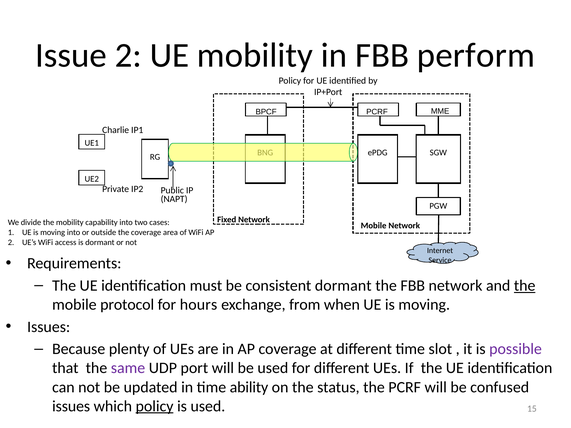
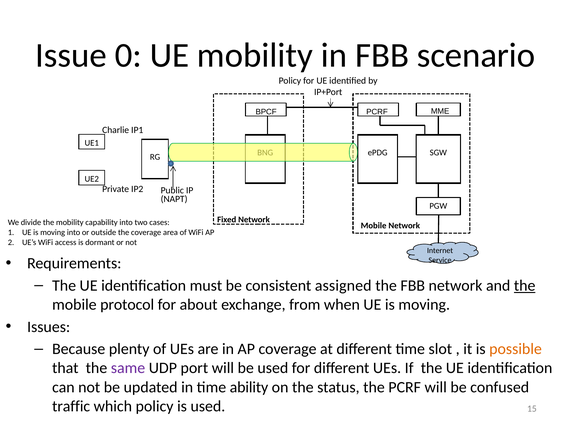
Issue 2: 2 -> 0 (128, 55)
perform: perform -> scenario (476, 55)
consistent dormant: dormant -> assigned (343, 286)
hours: hours -> about (199, 305)
possible colour: purple -> orange (516, 349)
issues: issues -> traffic (71, 406)
policy underline: present -> none (155, 406)
